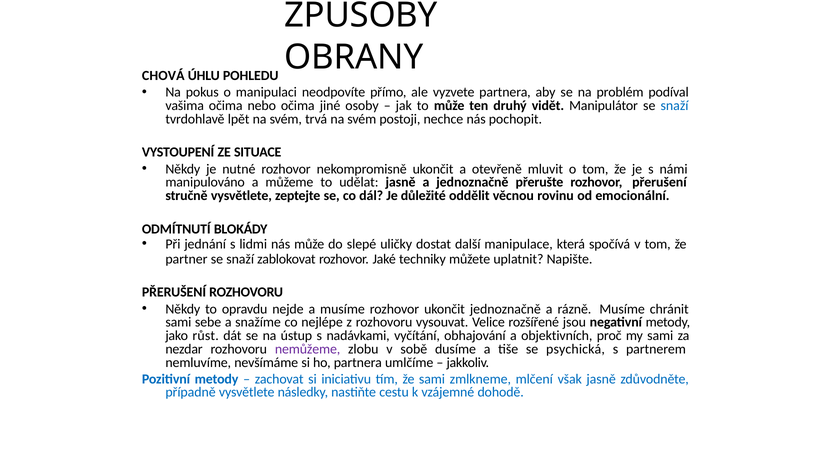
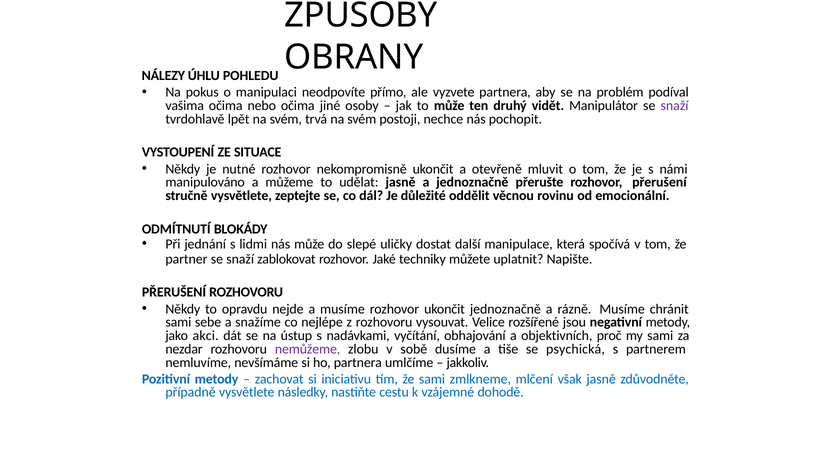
CHOVÁ: CHOVÁ -> NÁLEZY (163, 76)
snaží colour: blue -> purple (675, 106)
růst: růst -> akci (206, 336)
